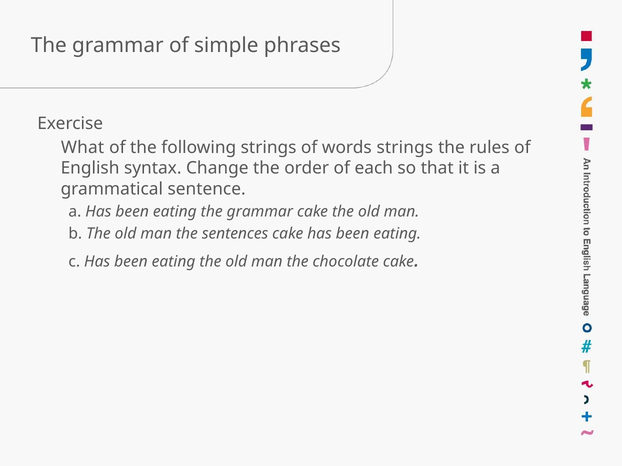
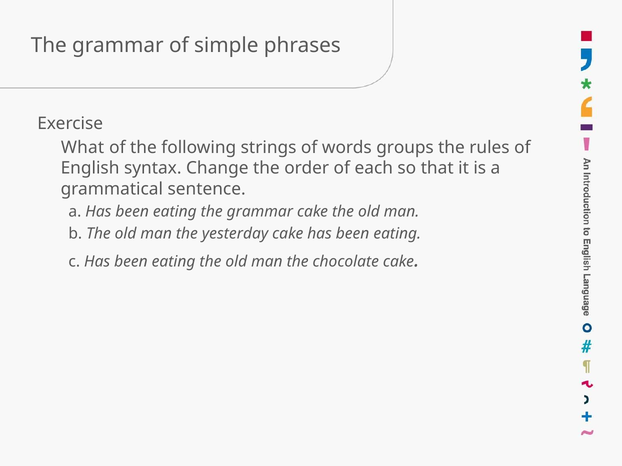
words strings: strings -> groups (405, 148)
sentences: sentences -> yesterday (235, 234)
